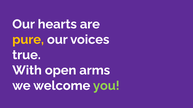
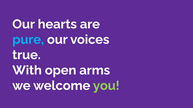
pure colour: yellow -> light blue (28, 40)
